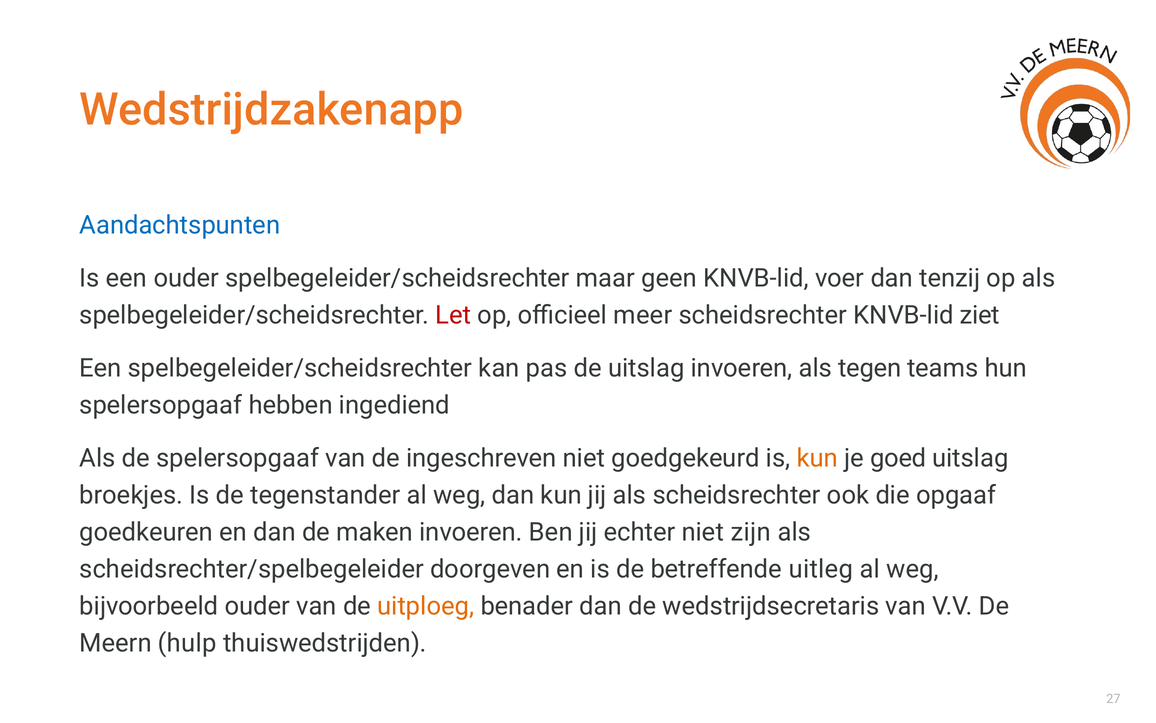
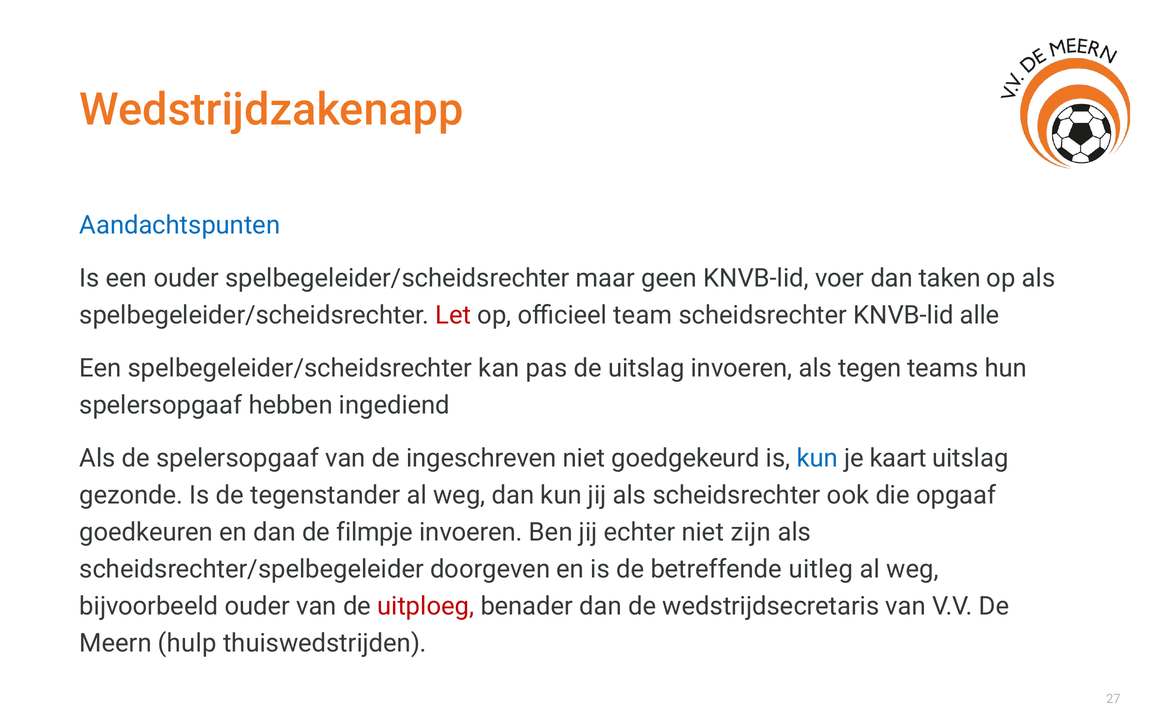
tenzij: tenzij -> taken (950, 278)
meer: meer -> team (643, 315)
ziet: ziet -> alle (980, 315)
kun colour: orange -> blue (817, 458)
goed: goed -> kaart (898, 458)
broekjes: broekjes -> gezonde (131, 495)
maken: maken -> filmpje (375, 532)
uitploeg colour: orange -> red (426, 606)
